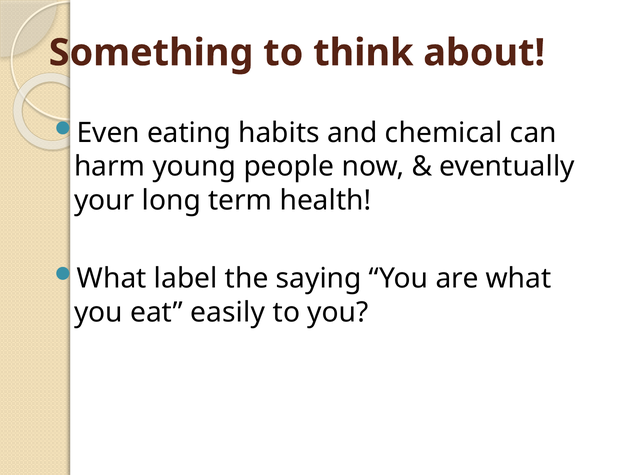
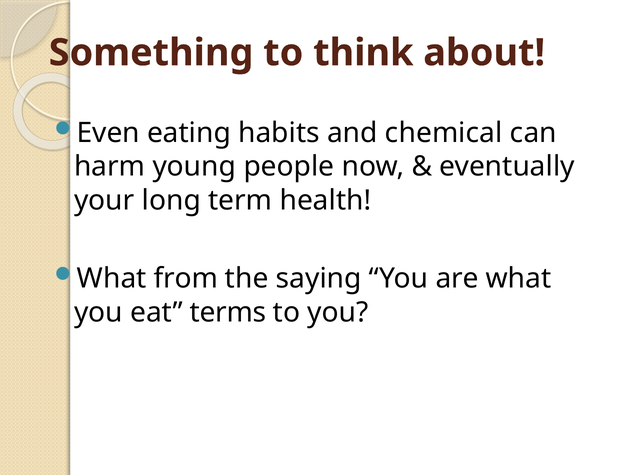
label: label -> from (186, 279)
easily: easily -> terms (228, 313)
